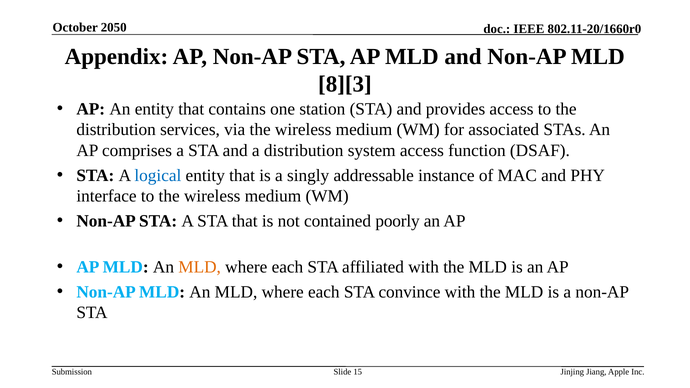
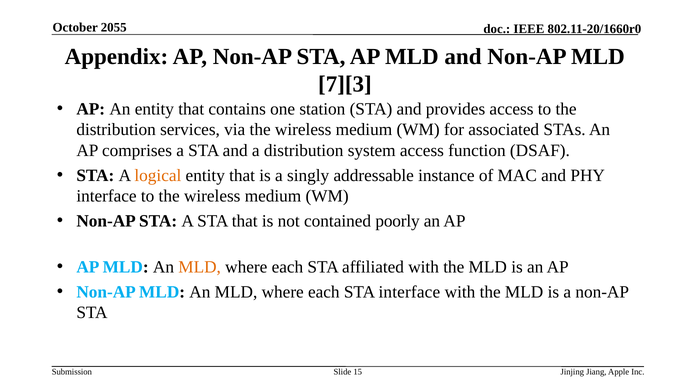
2050: 2050 -> 2055 (114, 27)
8][3: 8][3 -> 7][3 (345, 84)
logical colour: blue -> orange (158, 175)
STA convince: convince -> interface (409, 292)
